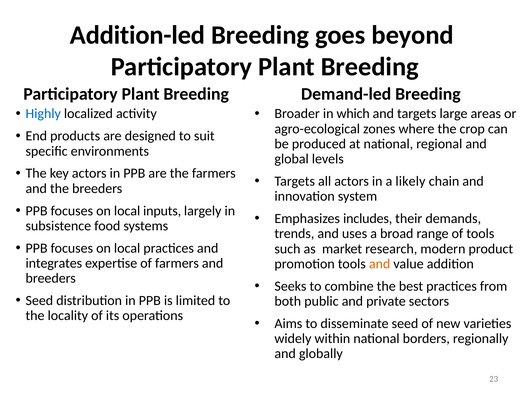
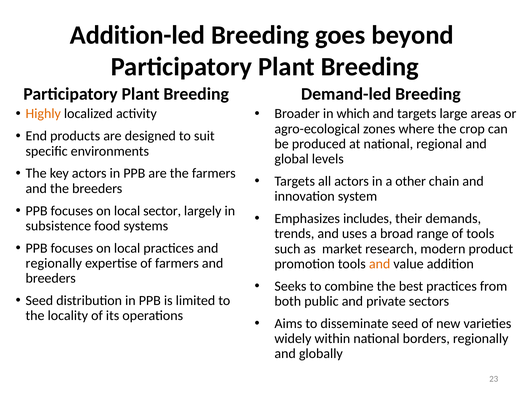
Highly colour: blue -> orange (43, 114)
likely: likely -> other (411, 181)
inputs: inputs -> sector (162, 211)
integrates: integrates -> regionally (54, 264)
